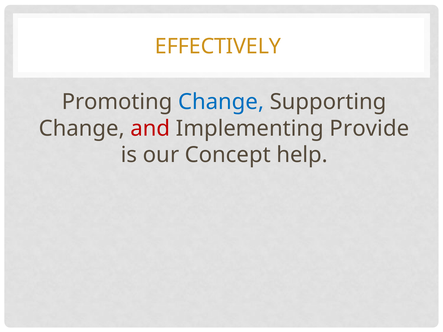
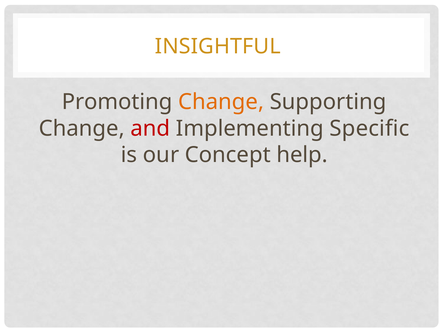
EFFECTIVELY: EFFECTIVELY -> INSIGHTFUL (218, 46)
Change colour: blue -> orange (221, 102)
Provide: Provide -> Specific (369, 129)
